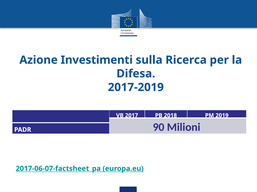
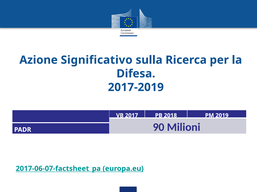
Investimenti: Investimenti -> Significativo (97, 60)
